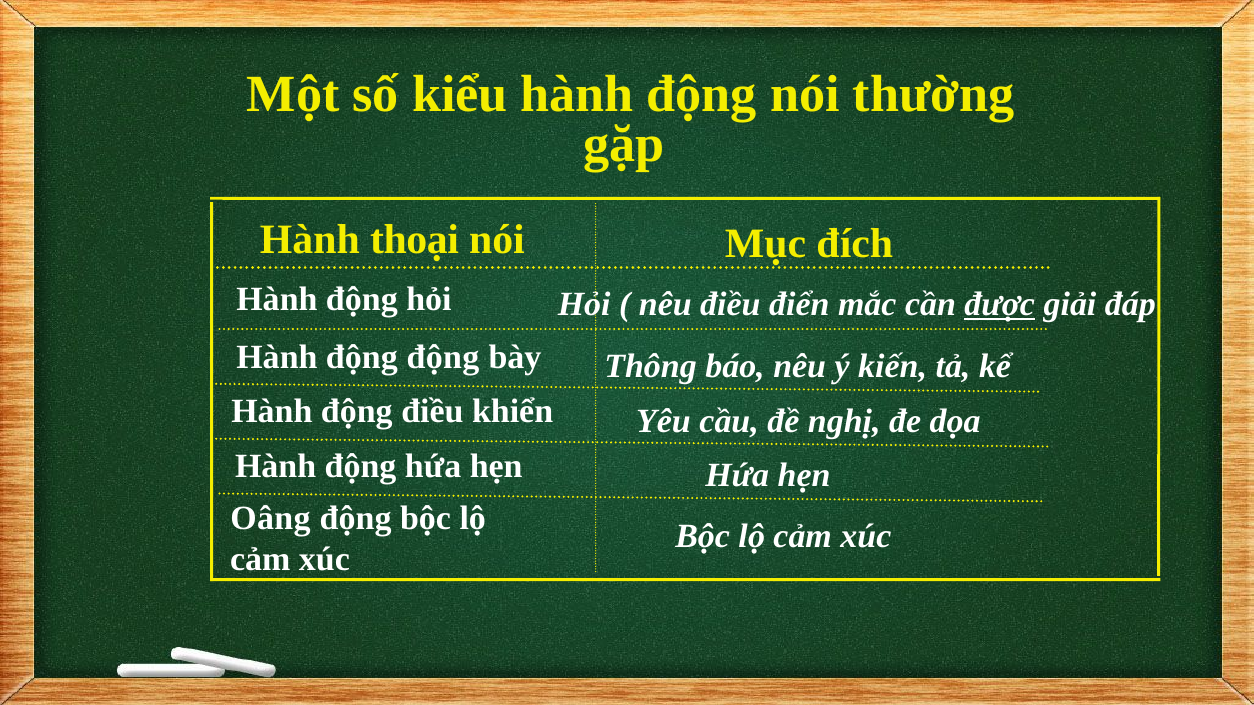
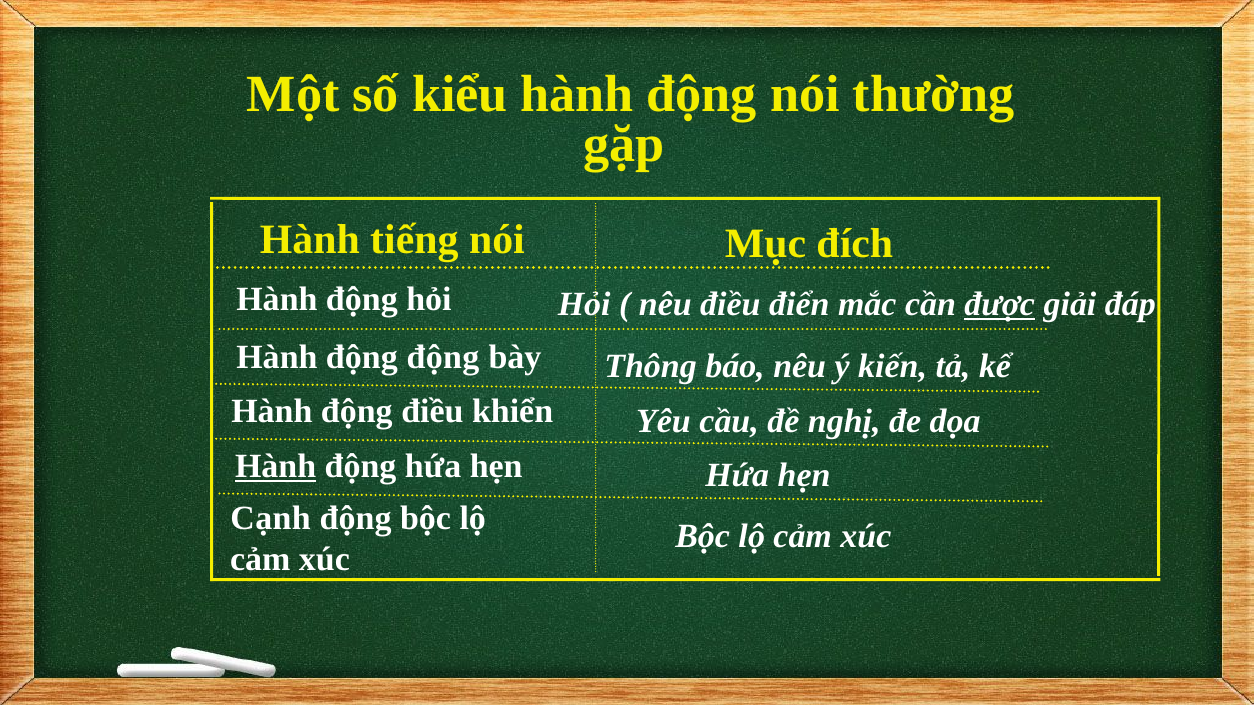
thoại: thoại -> tiếng (414, 240)
Hành underline: none -> present (276, 466)
Oâng: Oâng -> Cạnh (271, 519)
